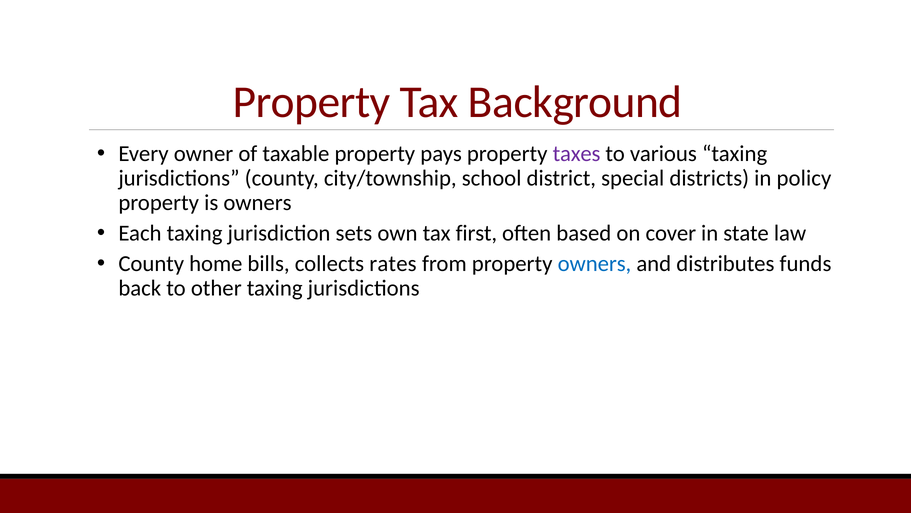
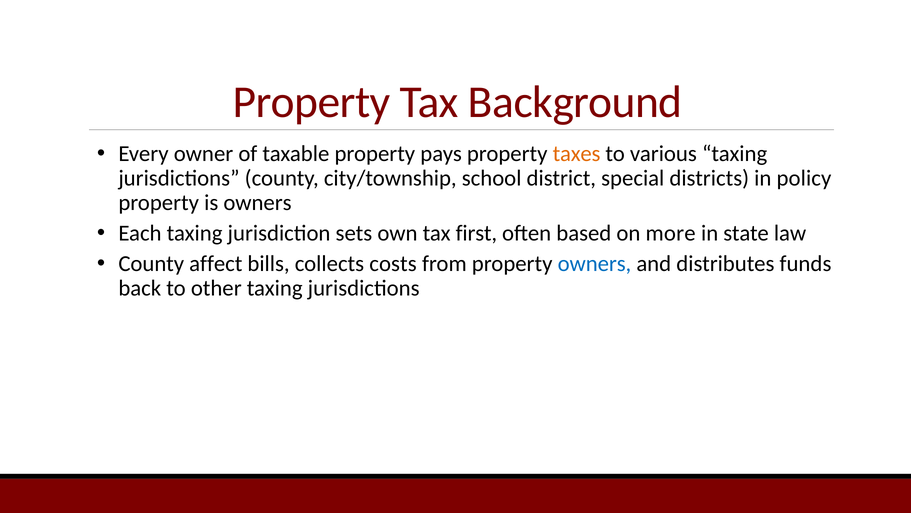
taxes colour: purple -> orange (577, 154)
cover: cover -> more (671, 233)
home: home -> affect (216, 263)
rates: rates -> costs (393, 263)
